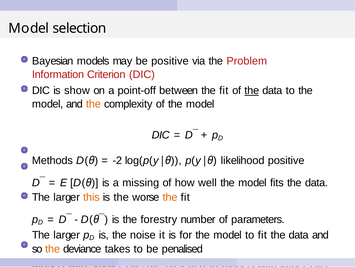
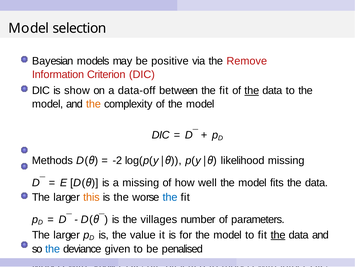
Problem: Problem -> Remove (247, 61)
point-off: point-off -> data-off (137, 90)
likelihood positive: positive -> missing (286, 160)
the colour: orange -> blue (170, 197)
forestry: forestry -> villages (159, 219)
noise: noise -> value (143, 234)
the underline: none -> present (278, 234)
the colour: orange -> blue (53, 248)
takes: takes -> given (118, 248)
